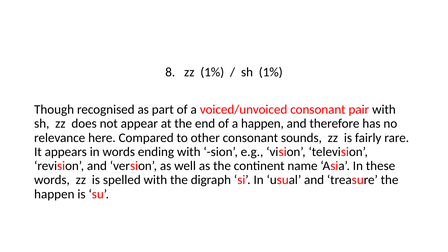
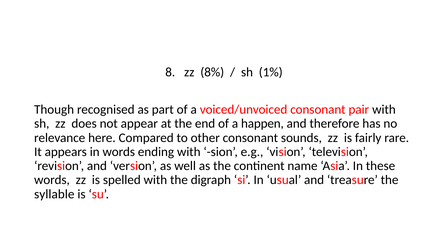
zz 1%: 1% -> 8% (212, 72)
happen: happen -> syllable (54, 194)
